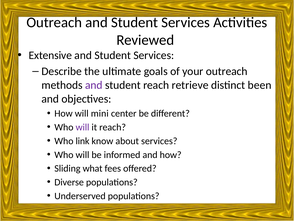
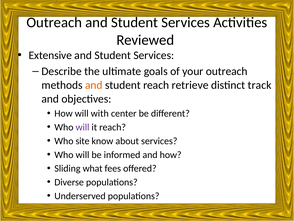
and colour: purple -> orange (94, 85)
been: been -> track (260, 85)
mini: mini -> with (100, 113)
link: link -> site (83, 141)
